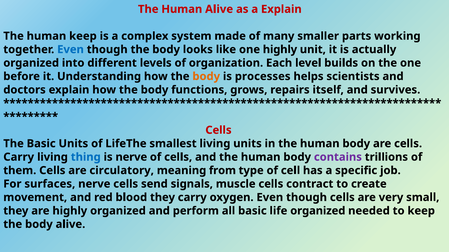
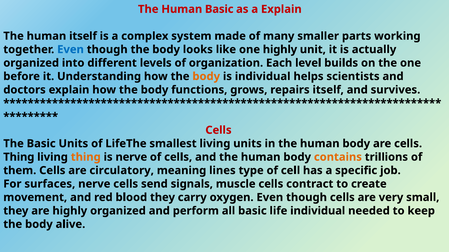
Human Alive: Alive -> Basic (219, 9)
human keep: keep -> itself (83, 36)
is processes: processes -> individual (263, 77)
Carry: Carry -> Thing (19, 157)
thing colour: blue -> orange (86, 157)
contains colour: purple -> orange (338, 157)
from: from -> lines (222, 171)
life organized: organized -> individual (318, 211)
